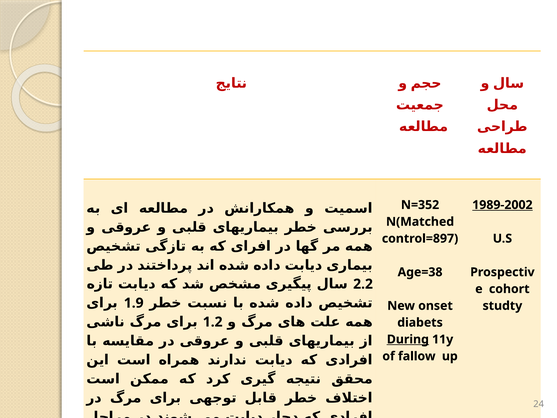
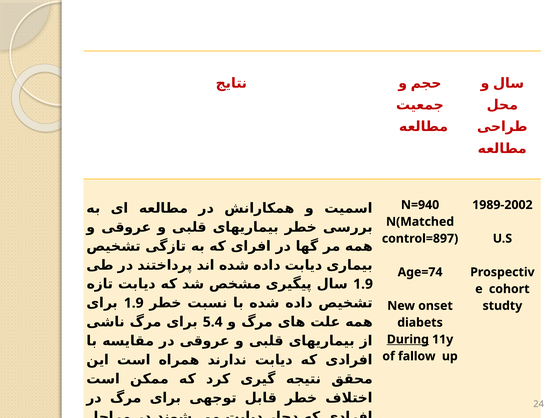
N=352: N=352 -> N=940 (420, 205)
1989-2002 underline: present -> none (502, 205)
Age=38: Age=38 -> Age=74 (420, 272)
2.2: 2.2 -> 1.9 (363, 284)
1.2: 1.2 -> 5.4 (213, 322)
